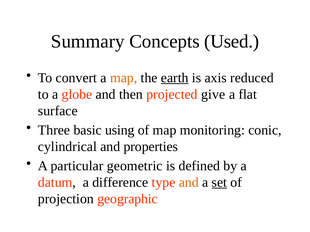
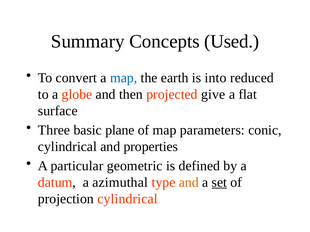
map colour: orange -> blue (124, 78)
earth underline: present -> none (175, 78)
axis: axis -> into (216, 78)
using: using -> plane (120, 130)
monitoring: monitoring -> parameters (212, 130)
difference: difference -> azimuthal (120, 183)
projection geographic: geographic -> cylindrical (127, 199)
